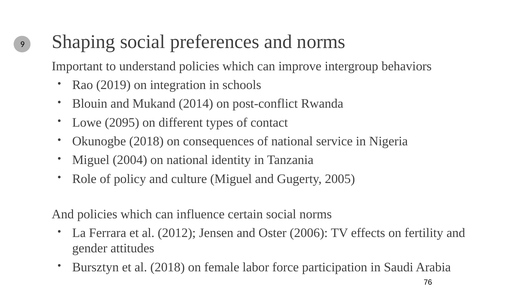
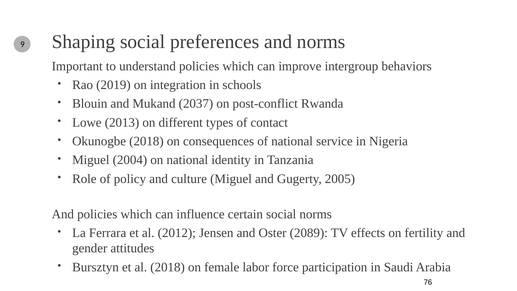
2014: 2014 -> 2037 (196, 104)
2095: 2095 -> 2013 (122, 122)
2006: 2006 -> 2089 (309, 233)
